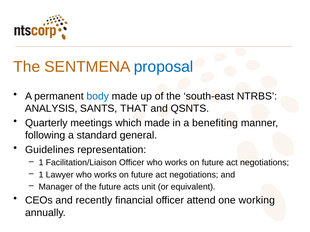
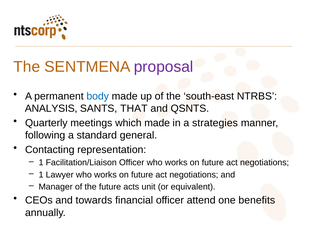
proposal colour: blue -> purple (164, 67)
benefiting: benefiting -> strategies (215, 123)
Guidelines: Guidelines -> Contacting (50, 150)
recently: recently -> towards (94, 201)
working: working -> benefits (257, 201)
